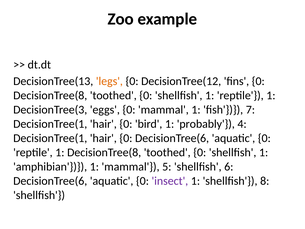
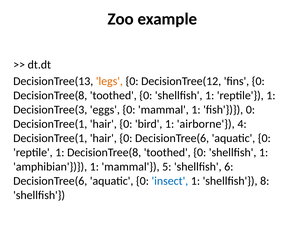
fish 7: 7 -> 0 (250, 110)
probably: probably -> airborne (206, 124)
insect colour: purple -> blue (170, 181)
